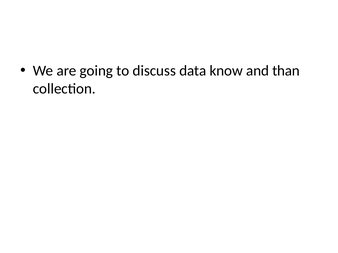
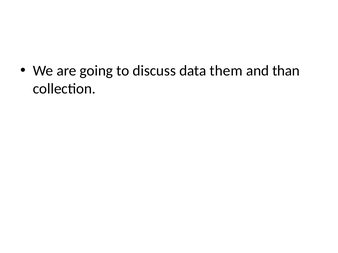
know: know -> them (226, 71)
